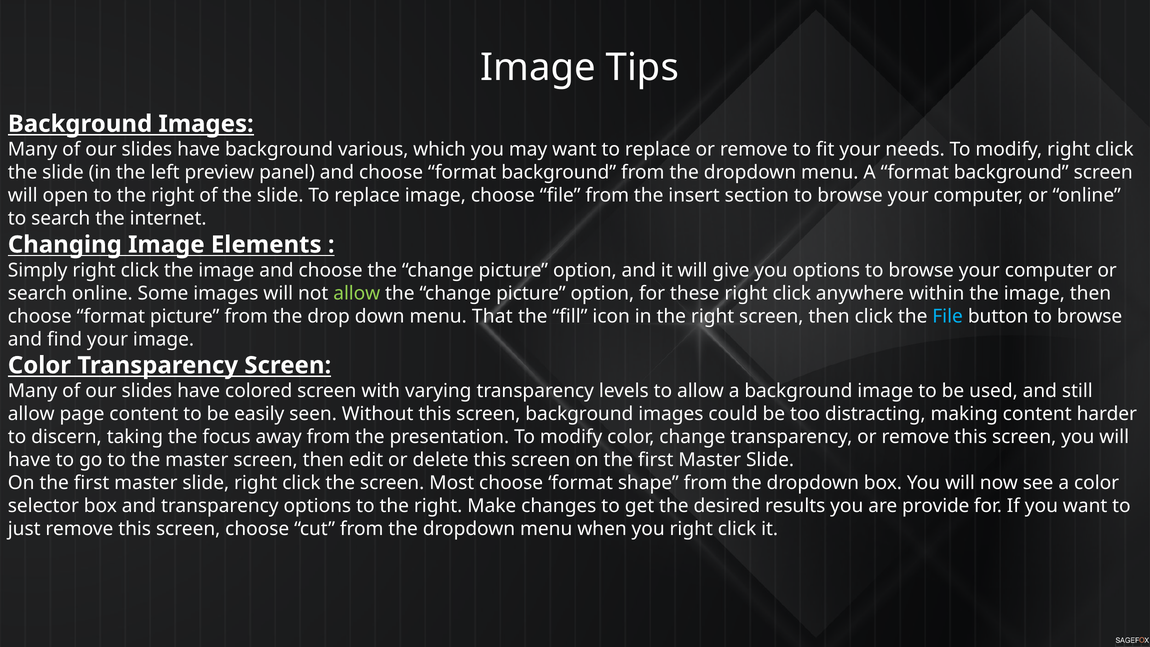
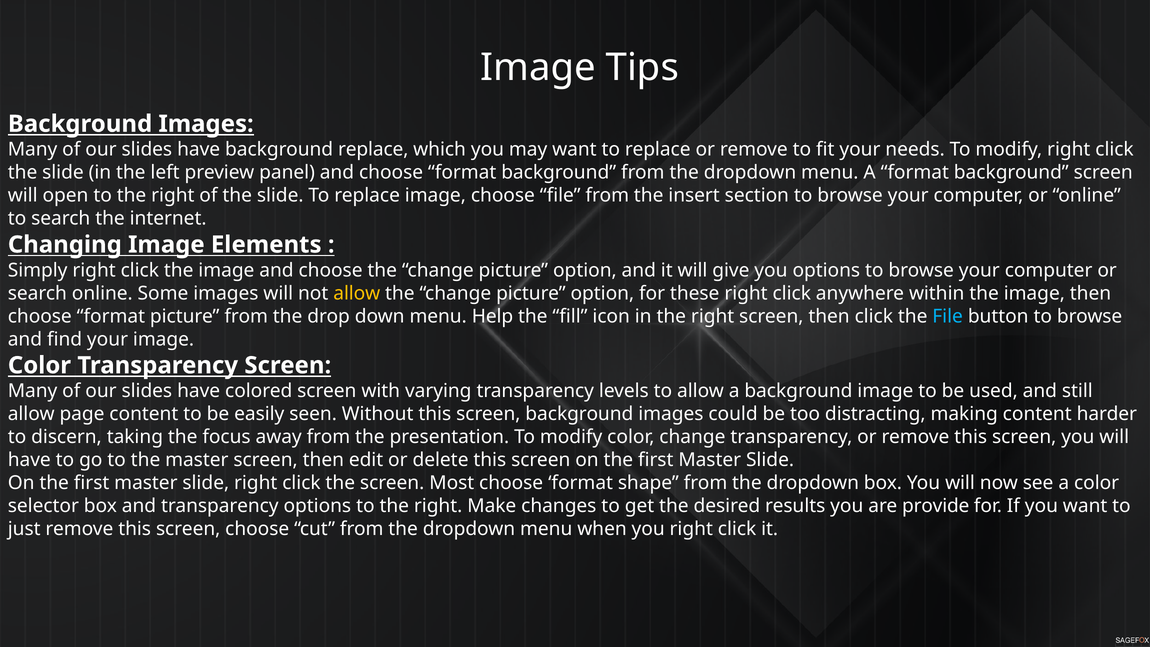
background various: various -> replace (373, 149)
allow colour: light green -> yellow (357, 293)
That: That -> Help (493, 316)
